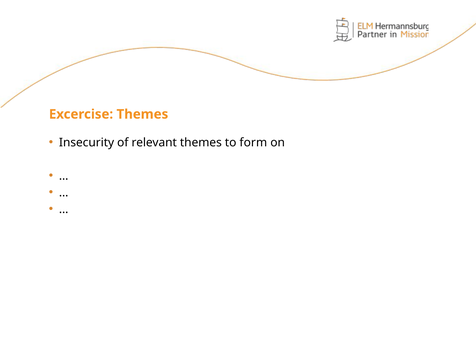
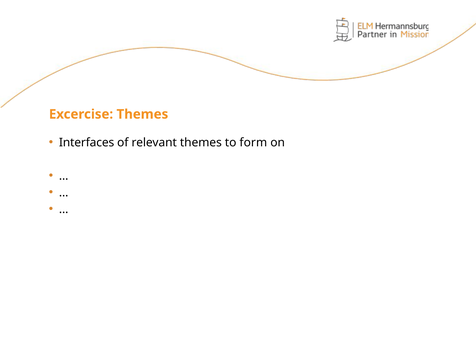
Insecurity: Insecurity -> Interfaces (87, 143)
